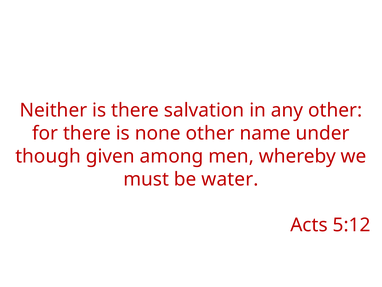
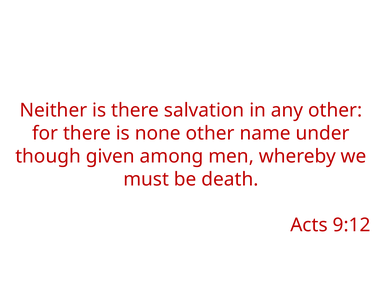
water: water -> death (230, 179)
5:12: 5:12 -> 9:12 (352, 225)
